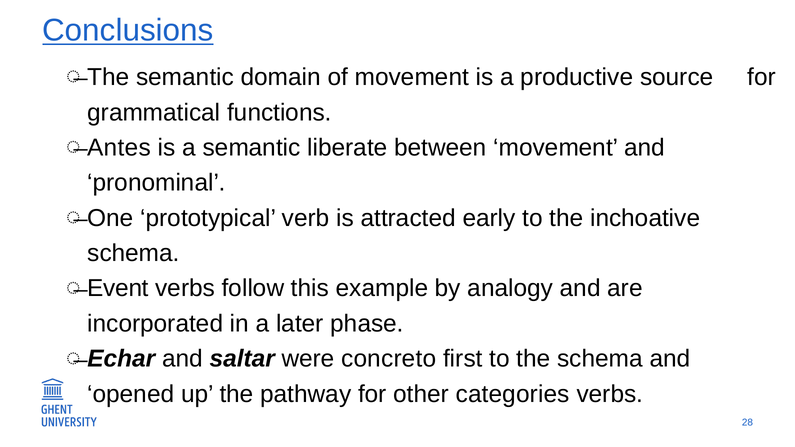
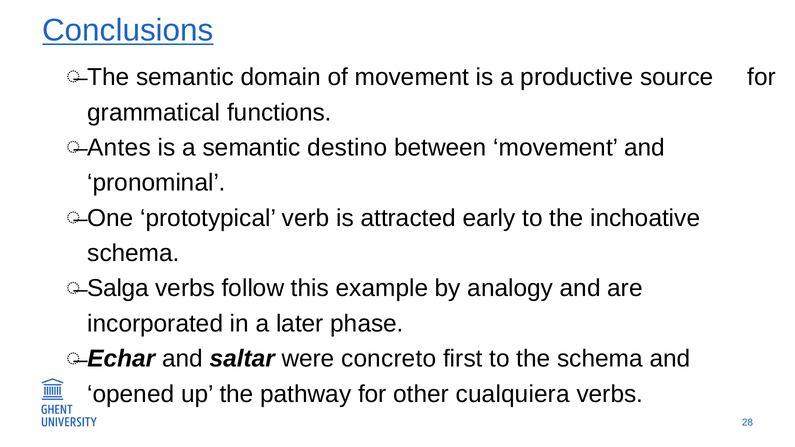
liberate: liberate -> destino (347, 148)
Event: Event -> Salga (118, 289)
categories: categories -> cualquiera (513, 394)
